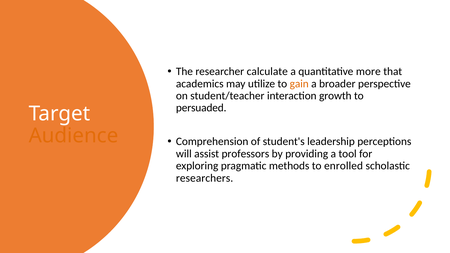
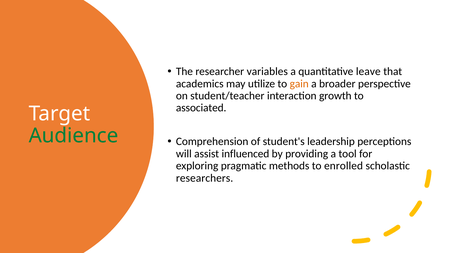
calculate: calculate -> variables (267, 72)
more: more -> leave (368, 72)
persuaded: persuaded -> associated (201, 108)
Audience colour: orange -> green (74, 136)
professors: professors -> influenced (245, 154)
